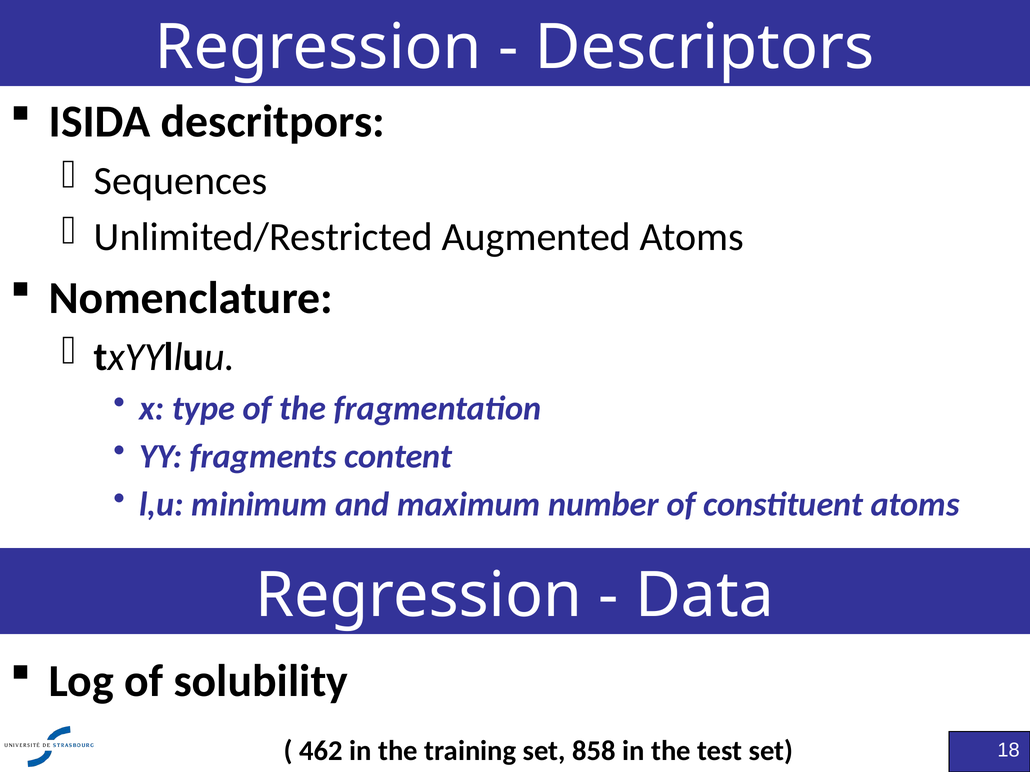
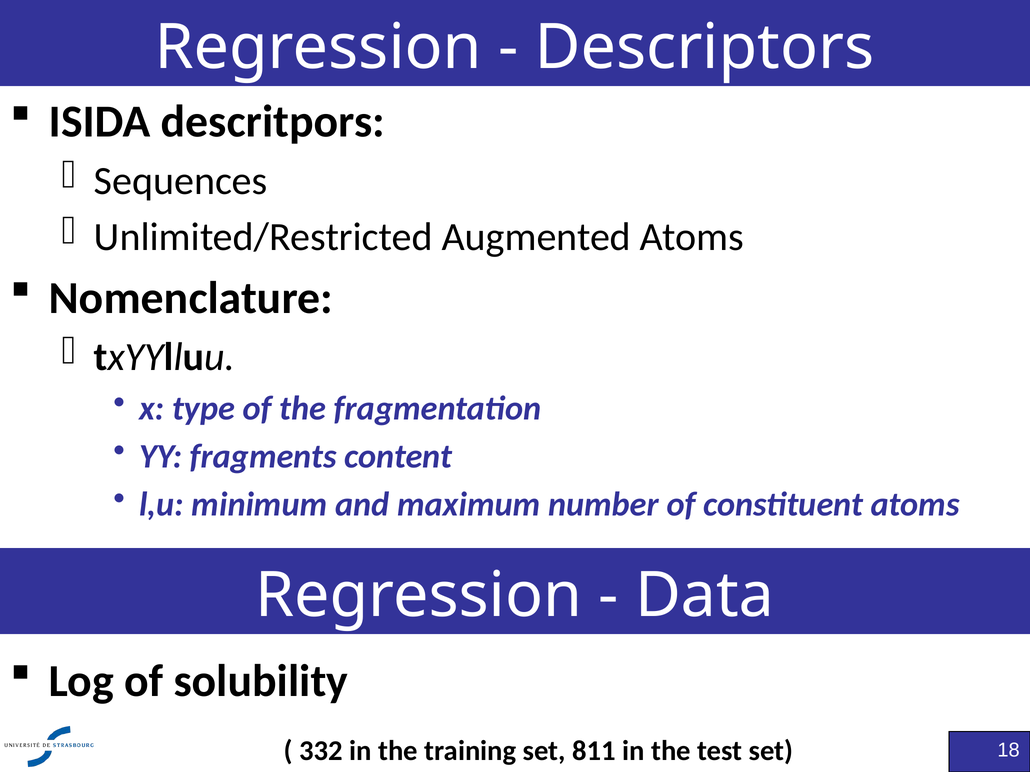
462: 462 -> 332 (321, 751)
858: 858 -> 811 (594, 751)
